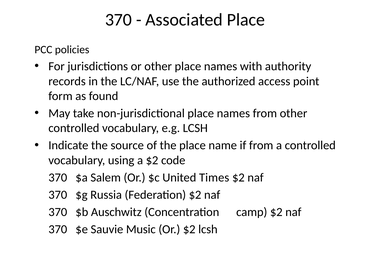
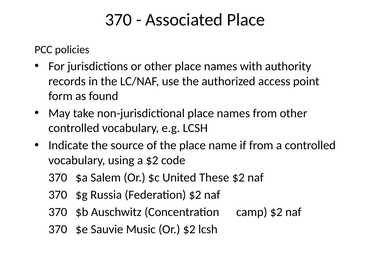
Times: Times -> These (214, 177)
